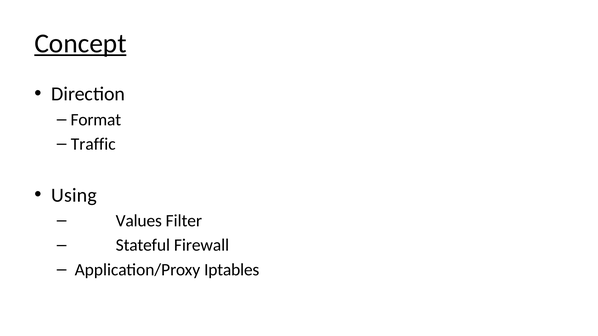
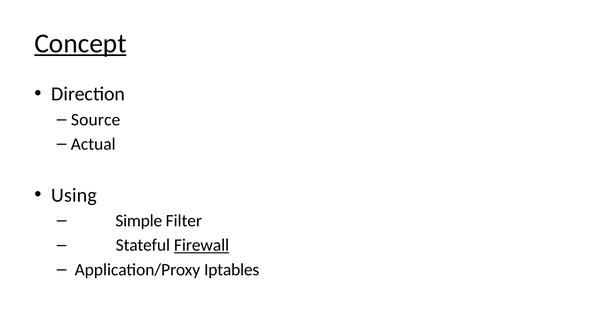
Format: Format -> Source (96, 120)
Traffic: Traffic -> Actual (93, 144)
Values: Values -> Simple (139, 221)
Firewall underline: none -> present (202, 246)
